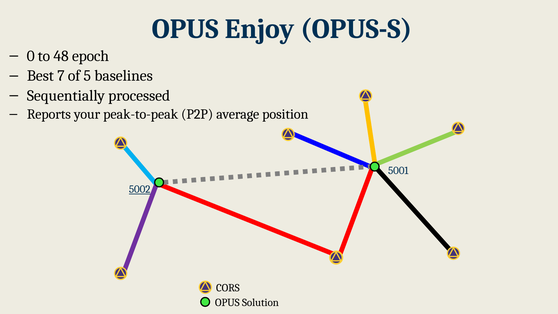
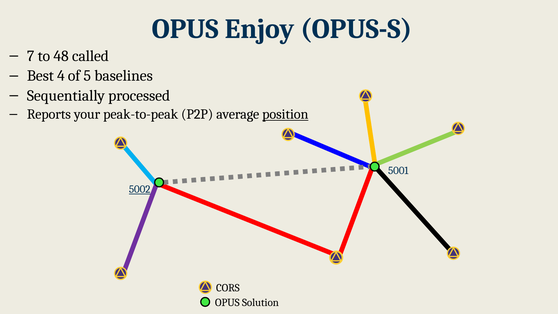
0: 0 -> 7 (31, 56)
epoch: epoch -> called (90, 56)
7: 7 -> 4 (61, 76)
position underline: none -> present (285, 114)
